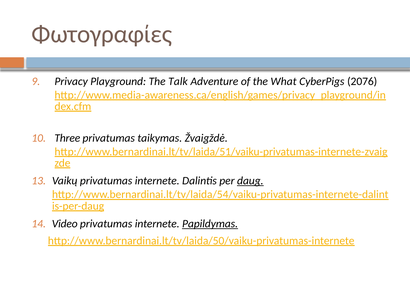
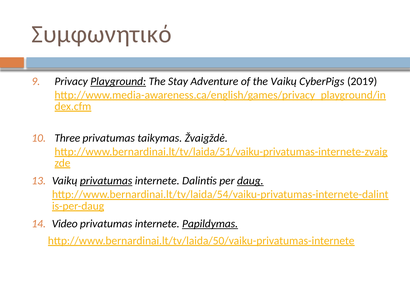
Φωτογραφίες: Φωτογραφίες -> Συμφωνητικό (102, 34)
Playground underline: none -> present (118, 81)
Talk: Talk -> Stay (178, 81)
the What: What -> Vaikų (284, 81)
2076: 2076 -> 2019 (362, 81)
privatumas underline: none -> present (106, 181)
